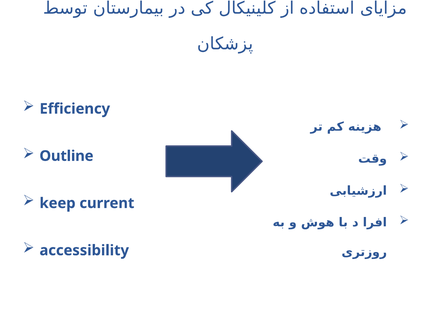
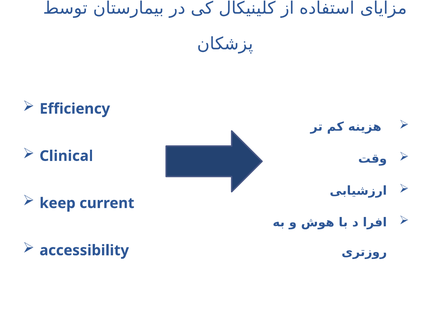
Outline: Outline -> Clinical (66, 156)
